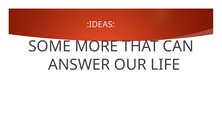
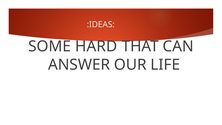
MORE: MORE -> HARD (96, 46)
